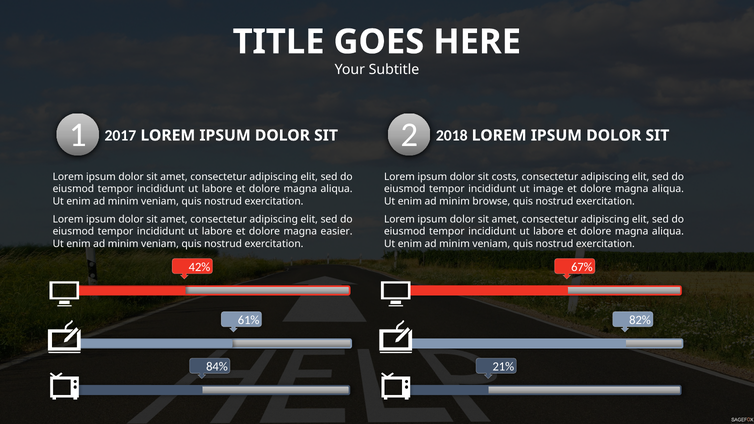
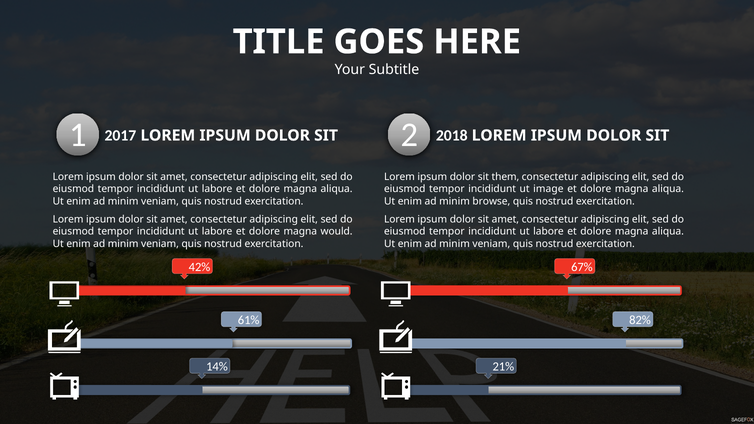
costs: costs -> them (505, 177)
easier: easier -> would (337, 231)
84%: 84% -> 14% (217, 367)
